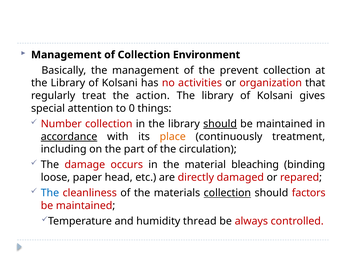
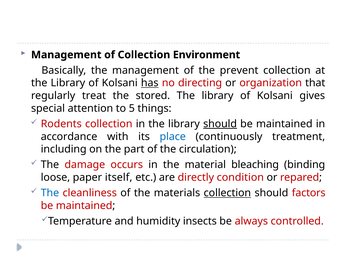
has underline: none -> present (150, 83)
activities: activities -> directing (200, 83)
action: action -> stored (153, 96)
0: 0 -> 5 (132, 109)
Number: Number -> Rodents (61, 124)
accordance underline: present -> none (69, 137)
place colour: orange -> blue (173, 137)
head: head -> itself (119, 178)
damaged: damaged -> condition (240, 178)
thread: thread -> insects (200, 222)
